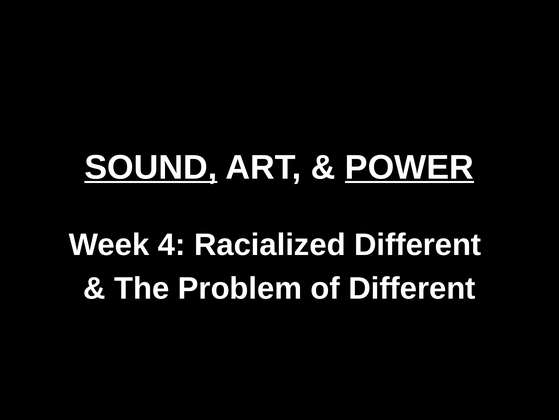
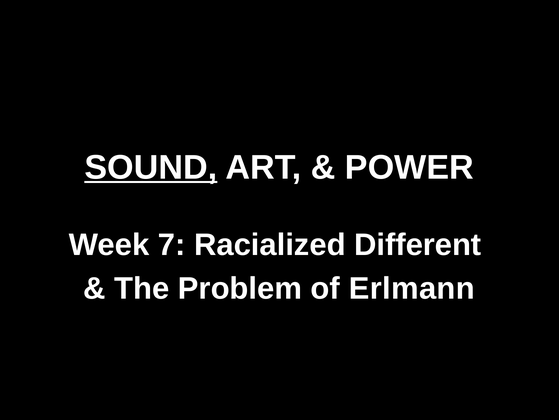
POWER underline: present -> none (409, 167)
4: 4 -> 7 (172, 244)
of Different: Different -> Erlmann (412, 288)
